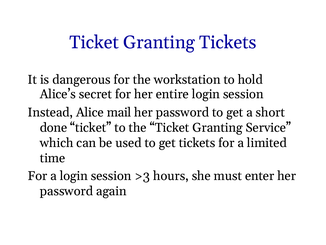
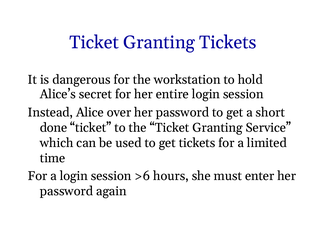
mail: mail -> over (119, 112)
>3: >3 -> >6 (142, 176)
